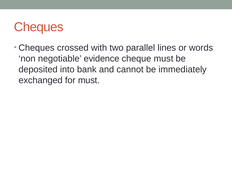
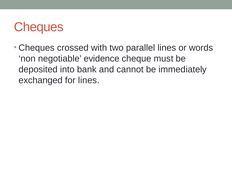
for must: must -> lines (89, 80)
